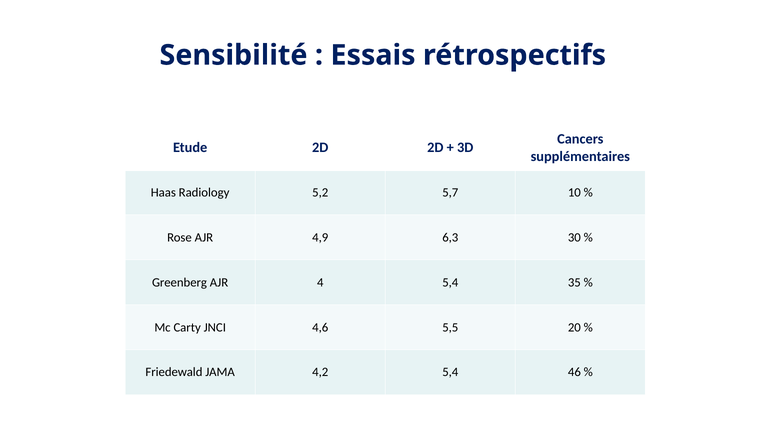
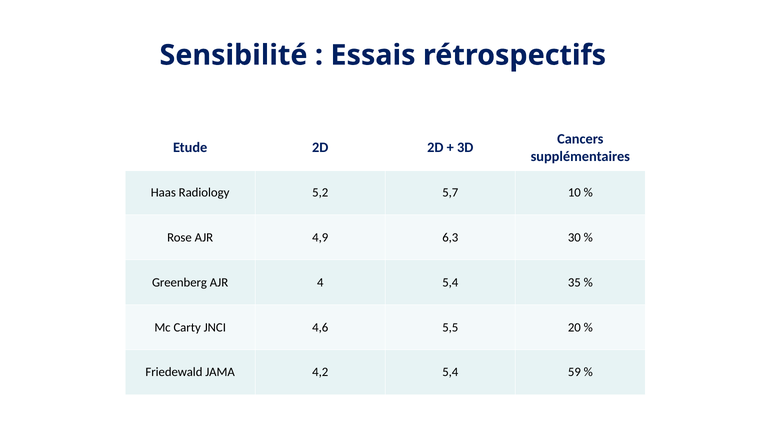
46: 46 -> 59 (574, 372)
